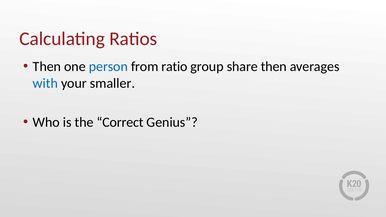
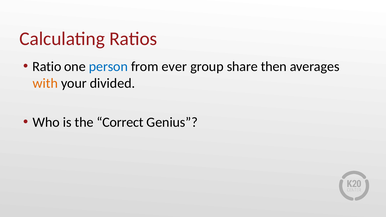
Then: Then -> Ratio (47, 67)
ratio: ratio -> ever (174, 67)
with colour: blue -> orange (45, 83)
smaller: smaller -> divided (112, 83)
